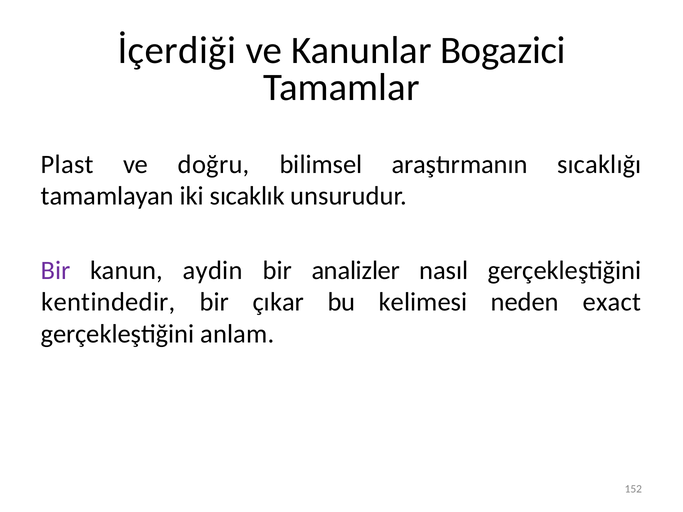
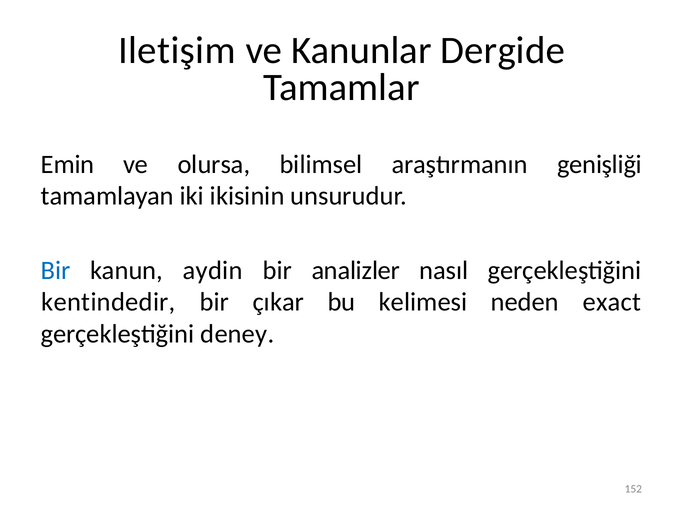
İçerdiği: İçerdiği -> Iletişim (177, 50)
Bogazici: Bogazici -> Dergide (503, 50)
Plast: Plast -> Emin (68, 164)
doğru: doğru -> olursa (214, 164)
sıcaklığı: sıcaklığı -> genişliği (600, 164)
sıcaklık: sıcaklık -> ikisinin (247, 196)
Bir colour: purple -> blue (56, 270)
anlam: anlam -> deney (237, 334)
